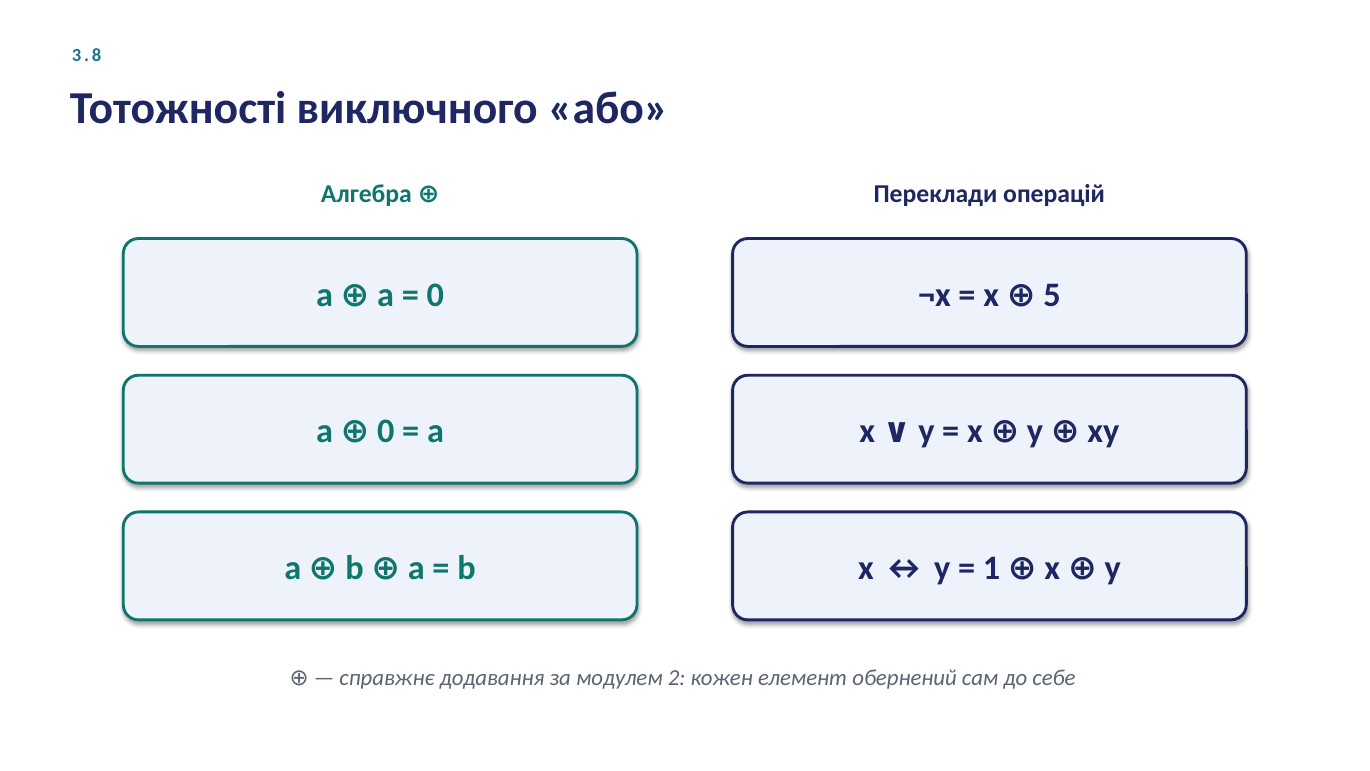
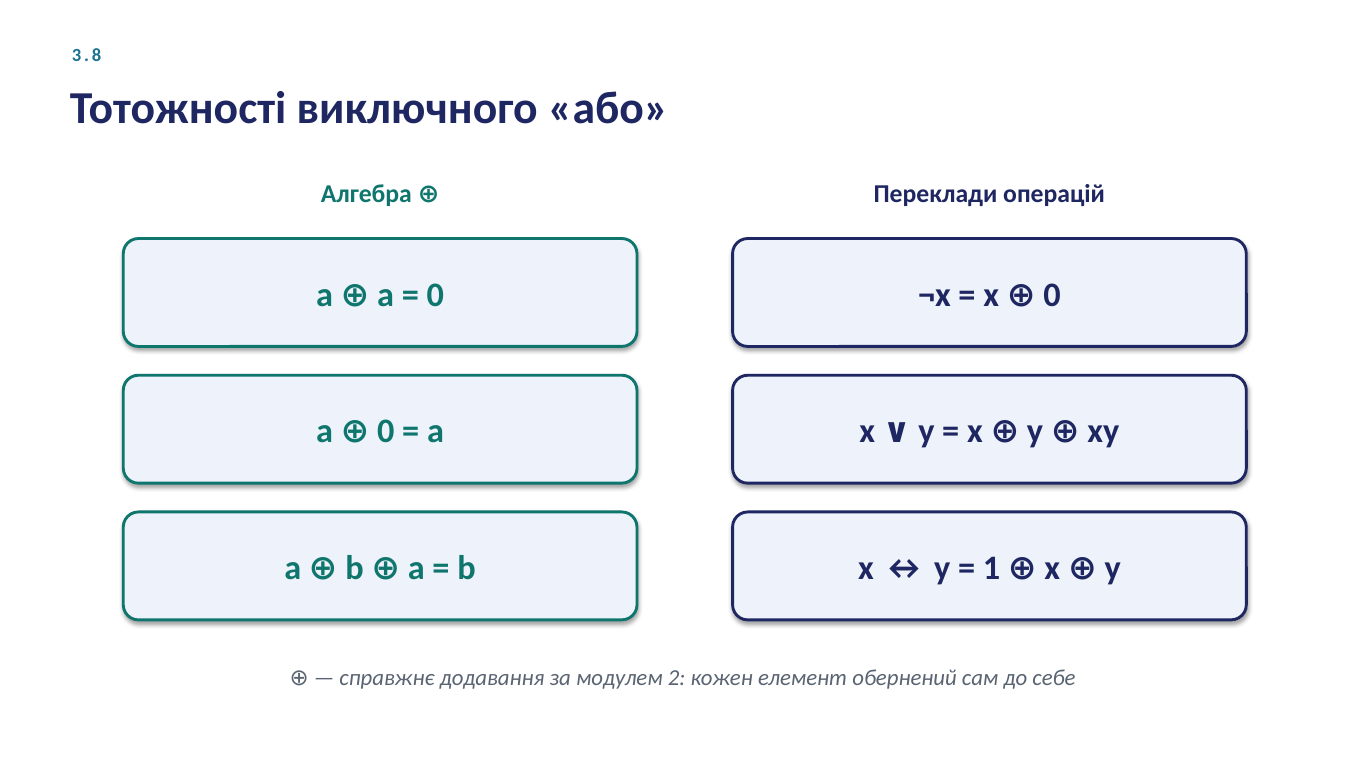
x 5: 5 -> 0 (1052, 295)
